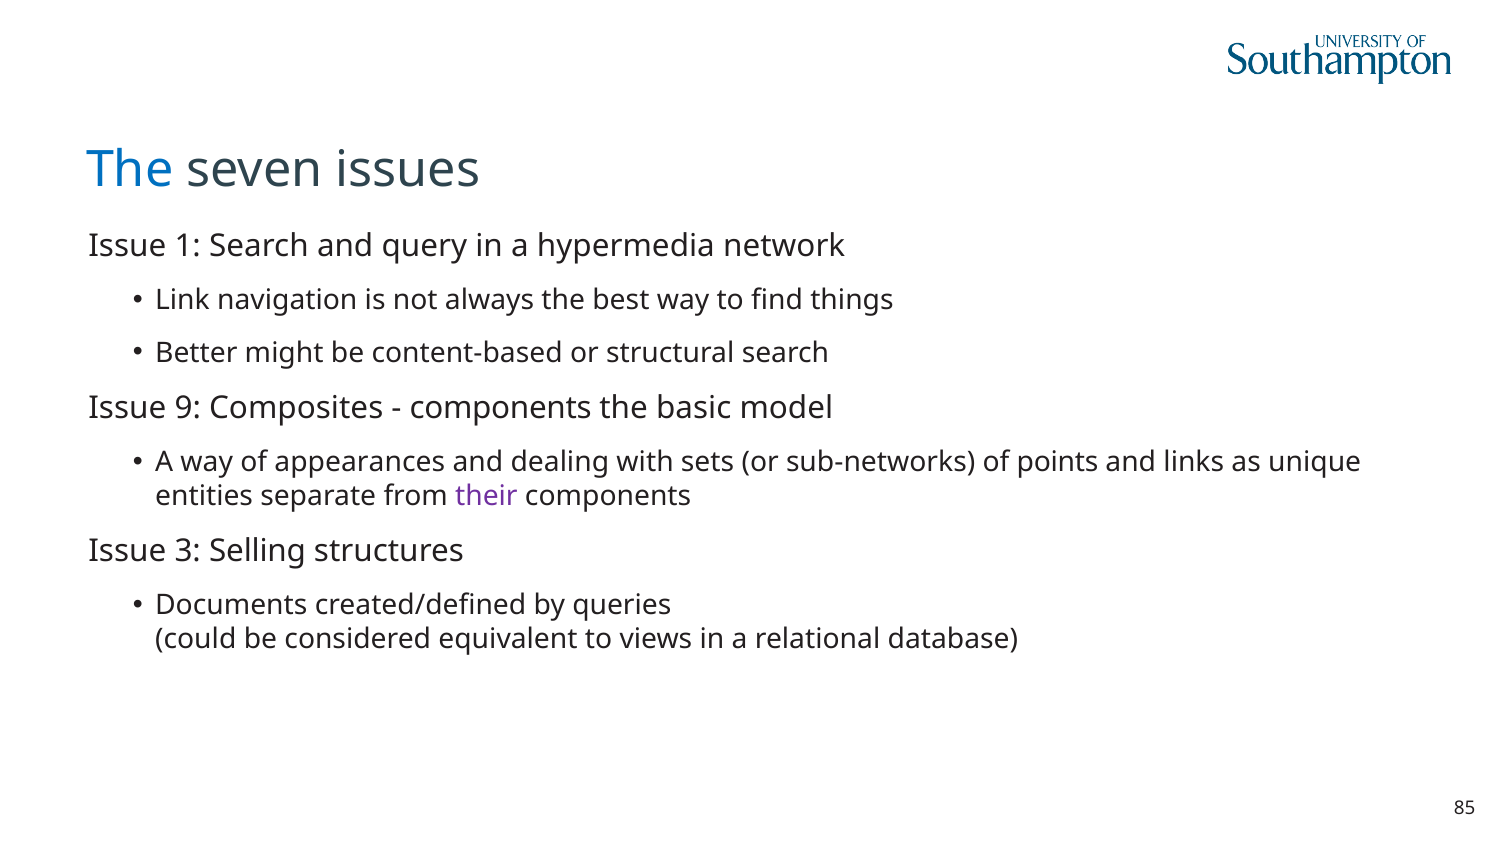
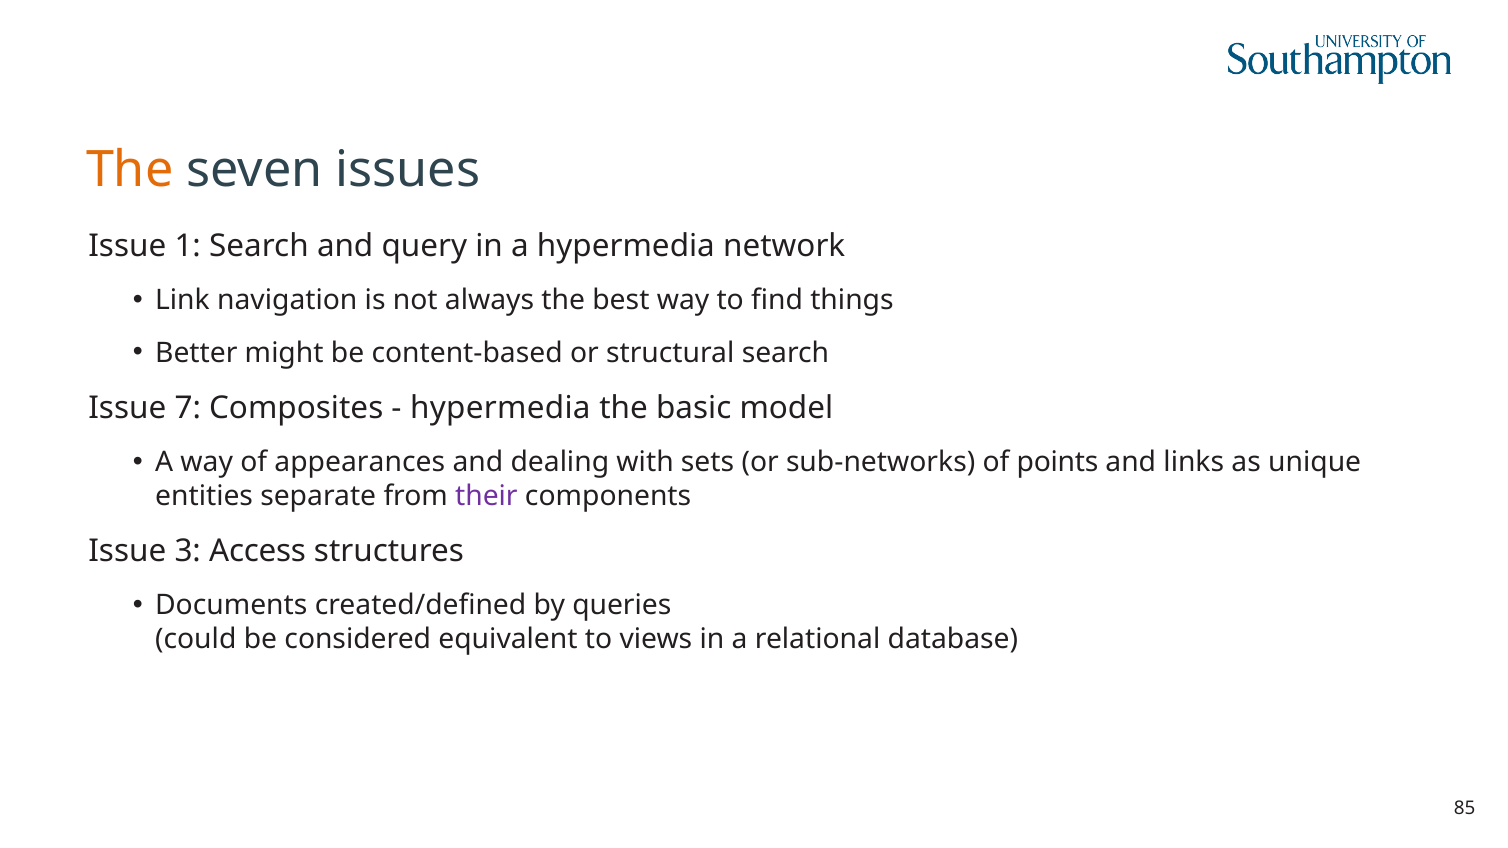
The colour: blue -> orange (130, 169)
9: 9 -> 7 (188, 408)
components: components -> hypermedia (500, 408)
Selling: Selling -> Access (258, 551)
